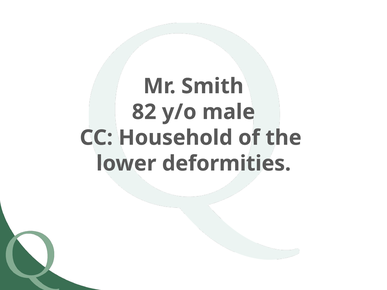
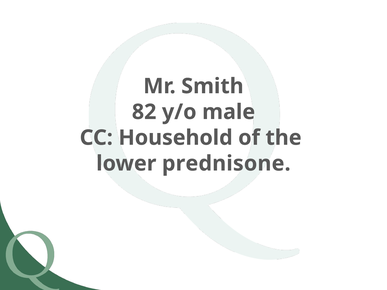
deformities: deformities -> prednisone (226, 164)
